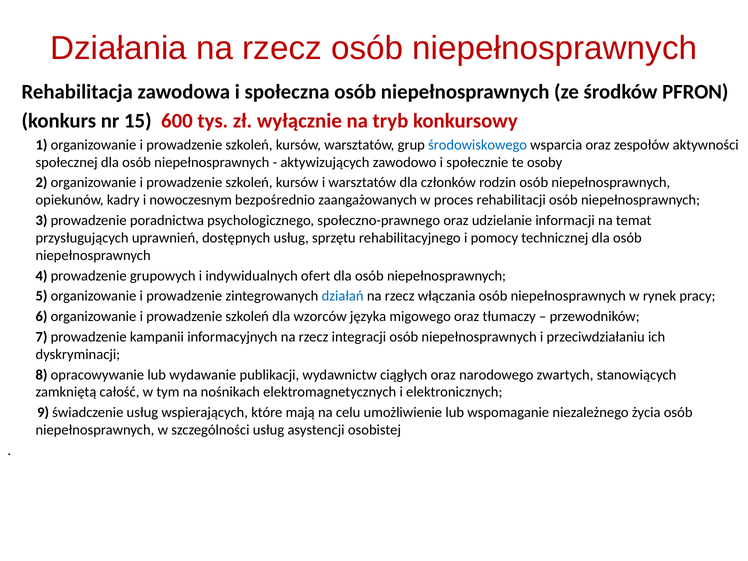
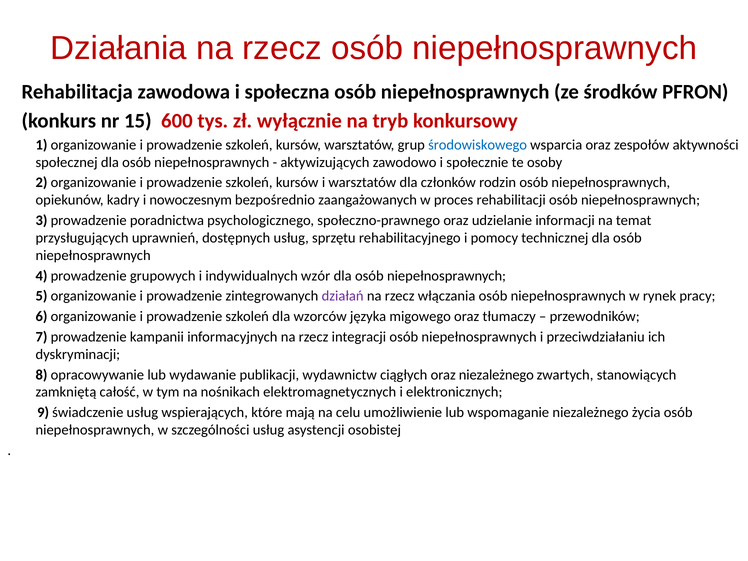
ofert: ofert -> wzór (316, 276)
działań colour: blue -> purple (343, 296)
oraz narodowego: narodowego -> niezależnego (496, 375)
